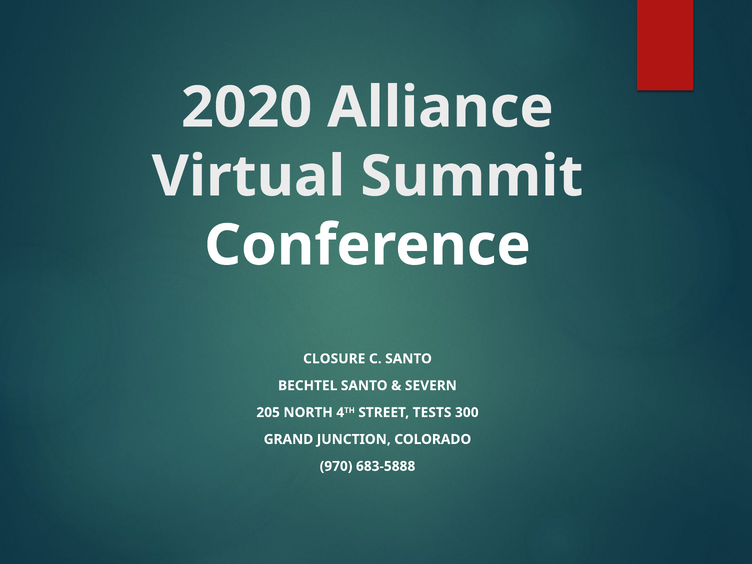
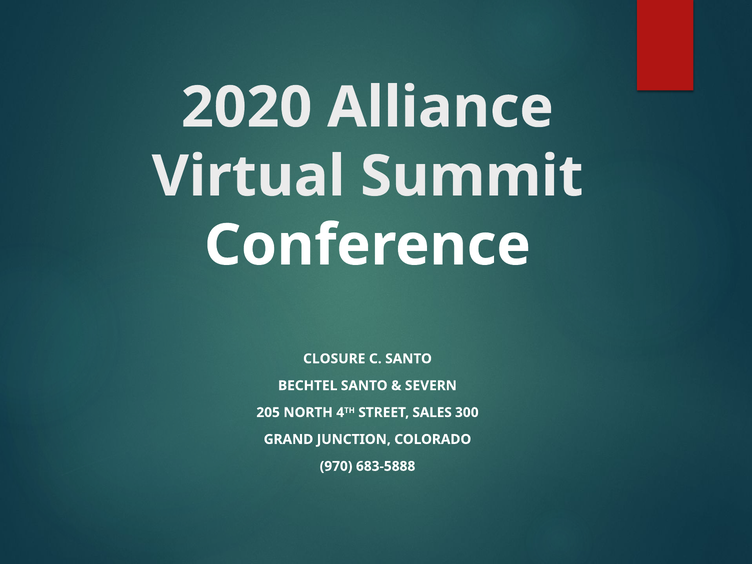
TESTS: TESTS -> SALES (432, 412)
